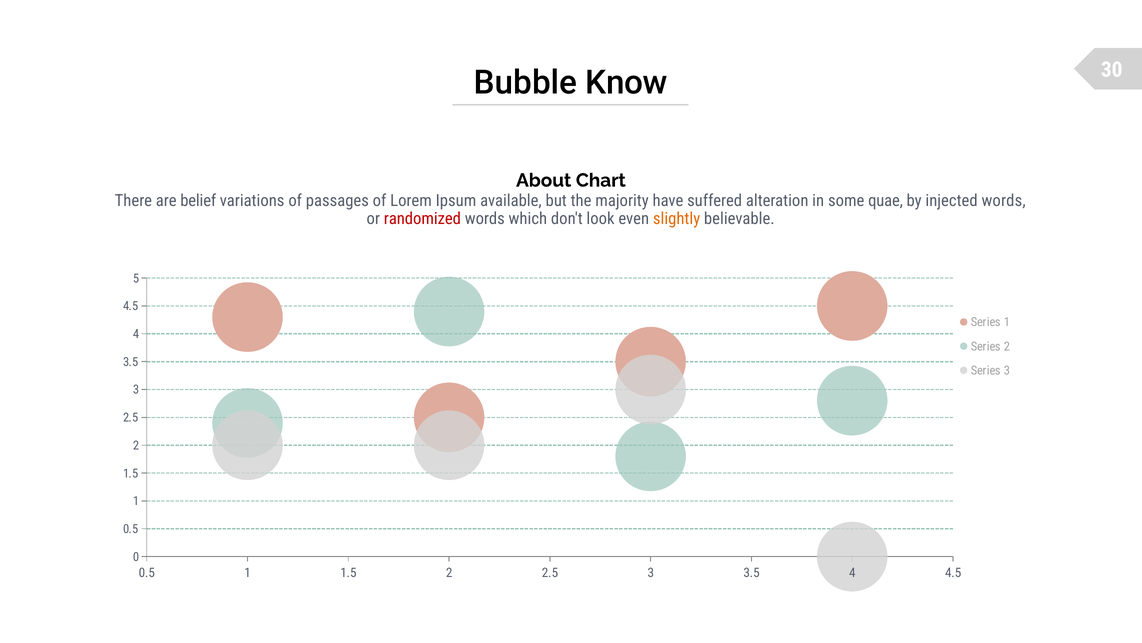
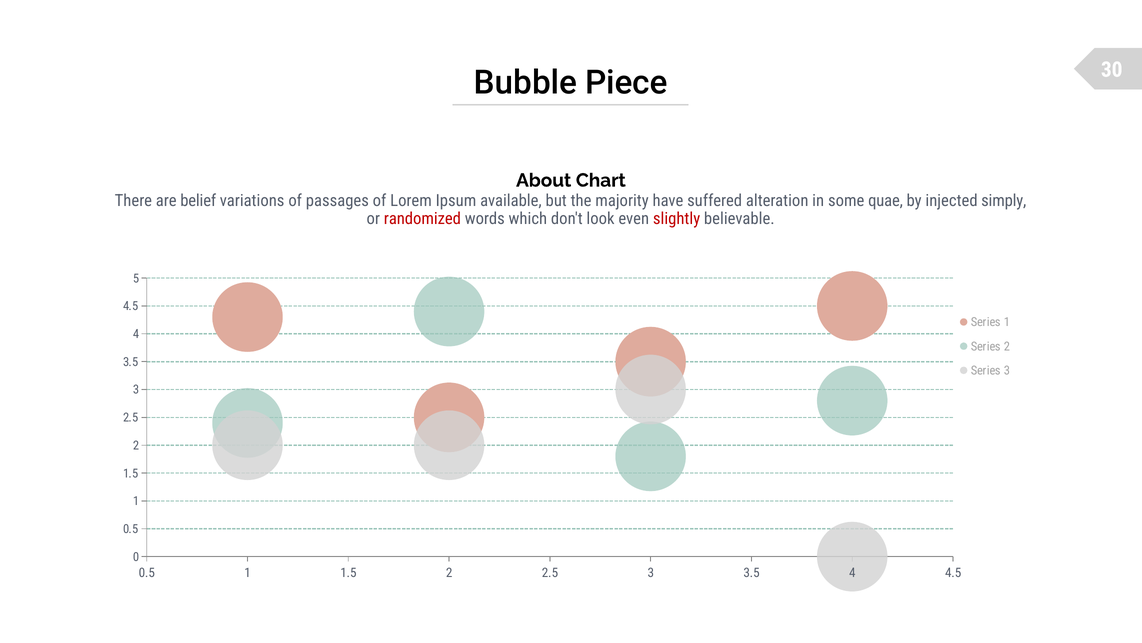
Know: Know -> Piece (626, 83)
injected words: words -> simply (1004, 200)
slightly colour: orange -> red (677, 218)
